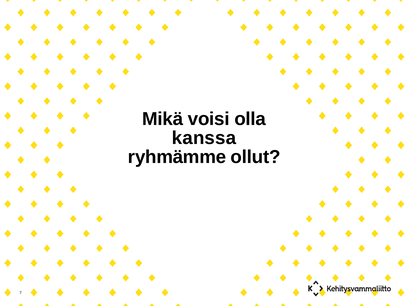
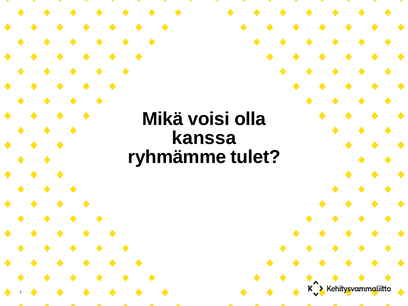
ollut: ollut -> tulet (256, 157)
